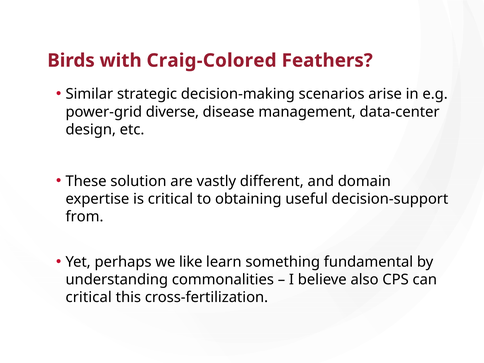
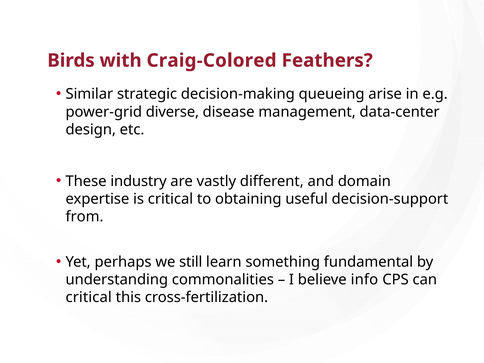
scenarios: scenarios -> queueing (332, 94)
solution: solution -> industry (139, 181)
like: like -> still (191, 262)
also: also -> info (364, 280)
